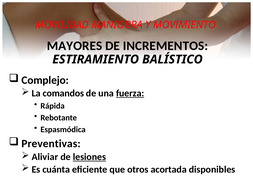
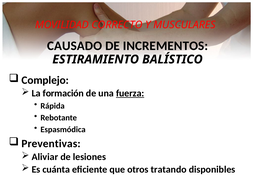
MANIOBRA: MANIOBRA -> CORRECTO (117, 25)
MOVIMIENTO: MOVIMIENTO -> MUSCULARES (185, 25)
MAYORES: MAYORES -> CAUSADO (75, 46)
comandos: comandos -> formación (63, 94)
lesiones underline: present -> none (89, 157)
acortada: acortada -> tratando (169, 170)
